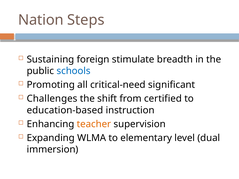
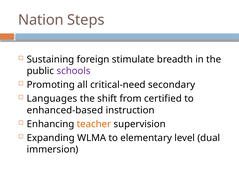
schools colour: blue -> purple (74, 71)
significant: significant -> secondary (172, 85)
Challenges: Challenges -> Languages (52, 99)
education-based: education-based -> enhanced-based (65, 110)
